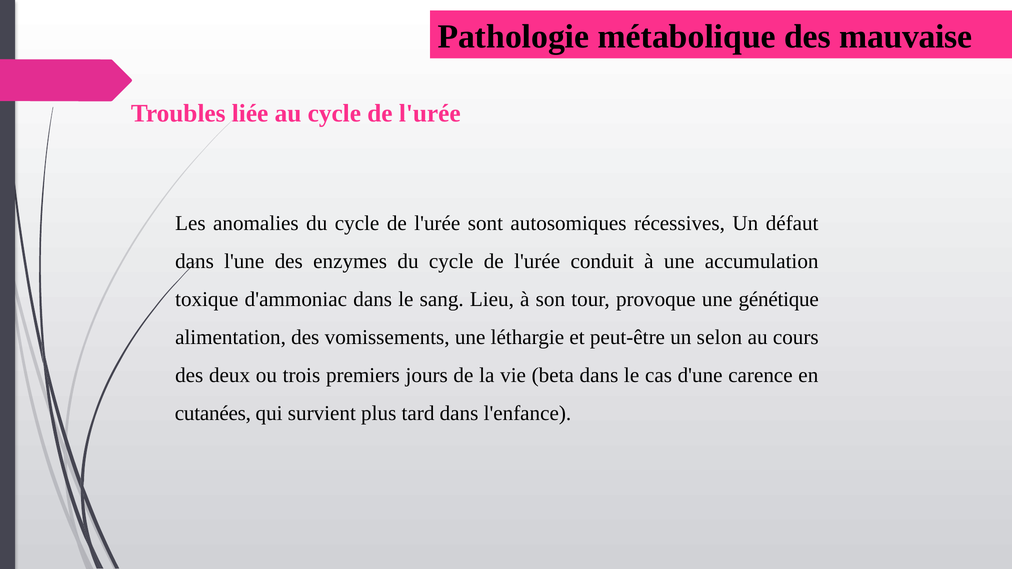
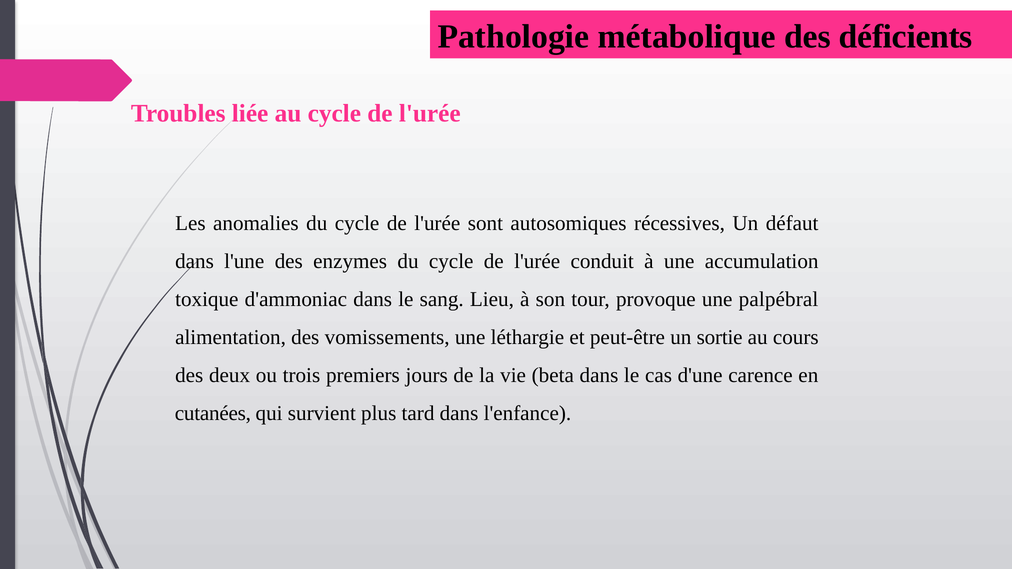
mauvaise: mauvaise -> déficients (906, 37)
génétique: génétique -> palpébral (779, 299)
selon: selon -> sortie (720, 337)
